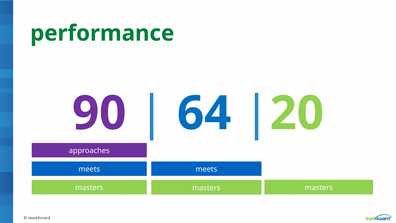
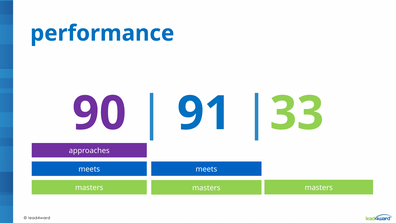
performance colour: green -> blue (102, 33)
64: 64 -> 91 (204, 113)
20: 20 -> 33 (297, 113)
